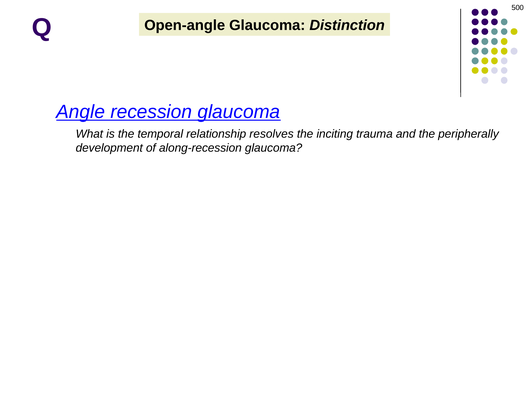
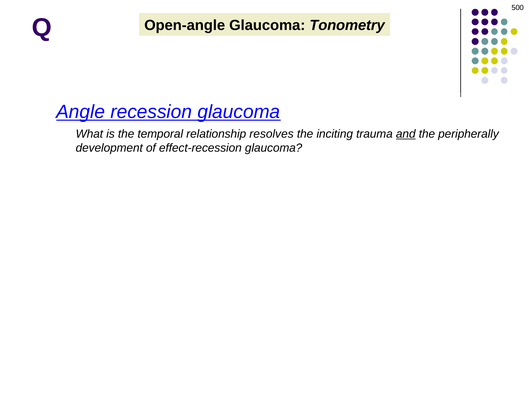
Distinction: Distinction -> Tonometry (347, 25)
and underline: none -> present (406, 134)
along-recession: along-recession -> effect-recession (200, 148)
